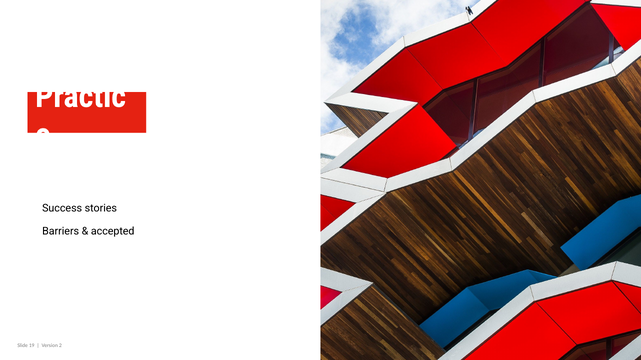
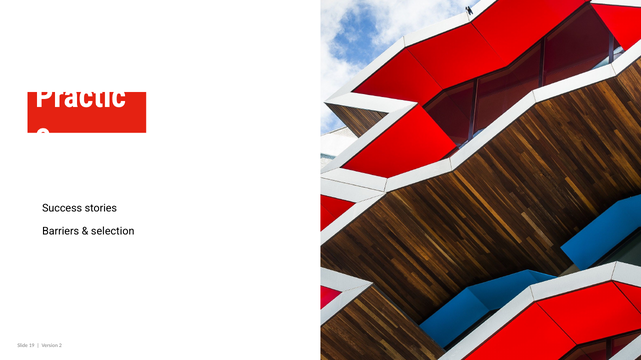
accepted: accepted -> selection (113, 232)
